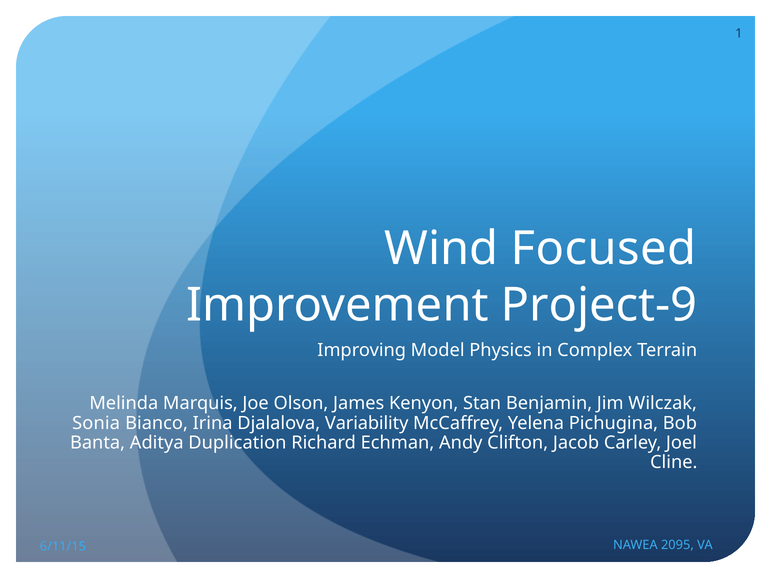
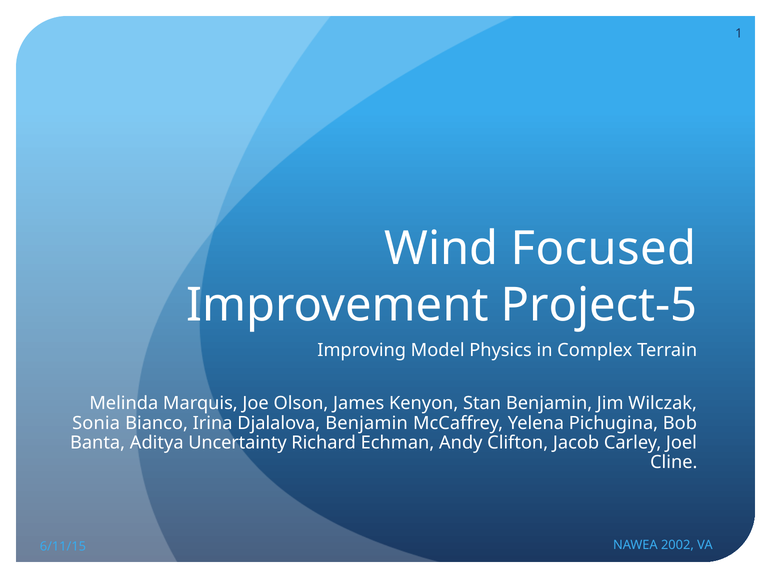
Project-9: Project-9 -> Project-5 (599, 305)
Djalalova Variability: Variability -> Benjamin (367, 423)
Duplication: Duplication -> Uncertainty (237, 443)
2095: 2095 -> 2002 (677, 545)
